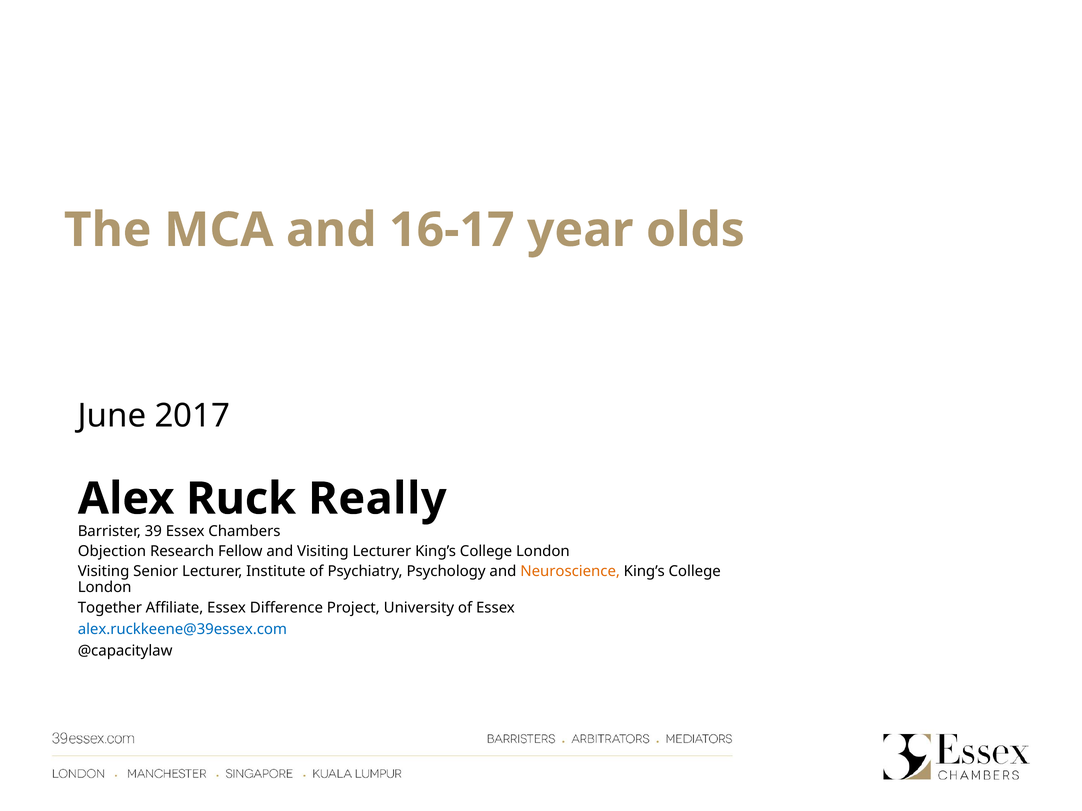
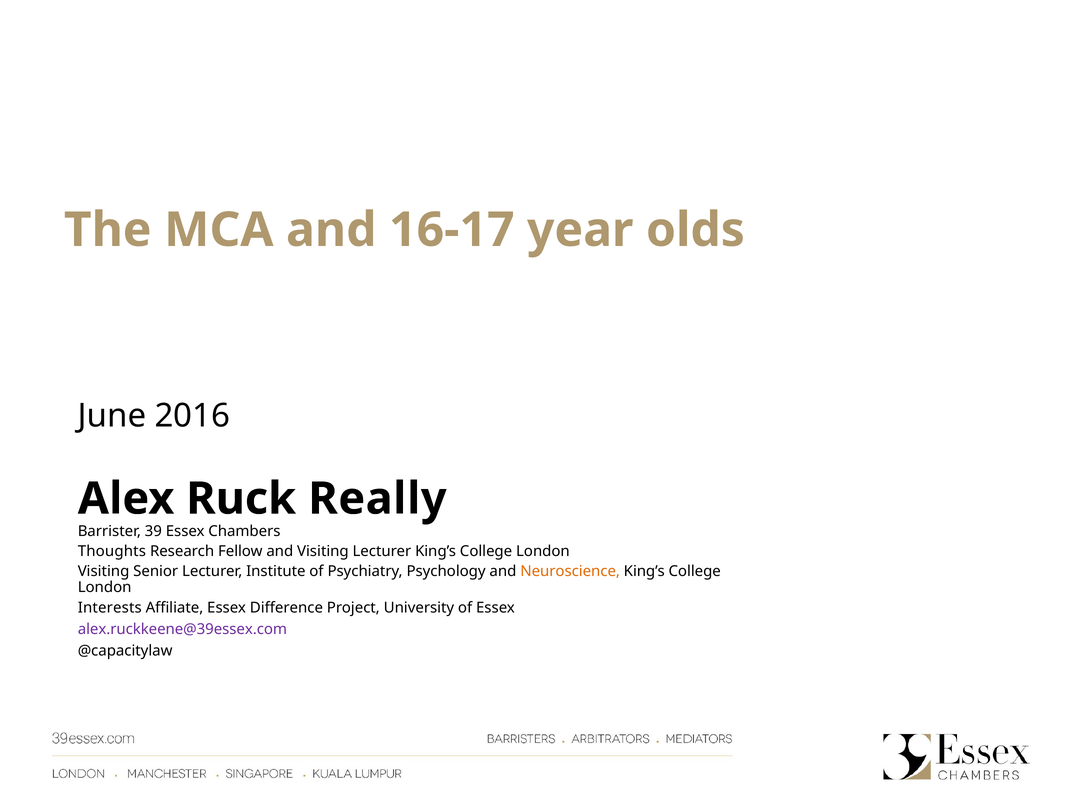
2017: 2017 -> 2016 (192, 416)
Objection: Objection -> Thoughts (112, 552)
Together: Together -> Interests (110, 608)
alex.ruckkeene@39essex.com colour: blue -> purple (182, 630)
